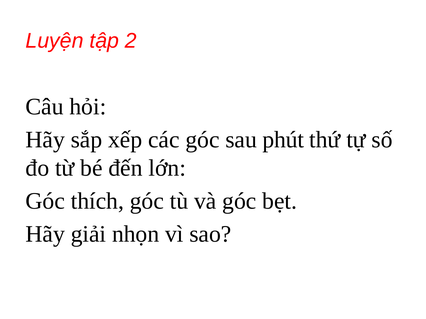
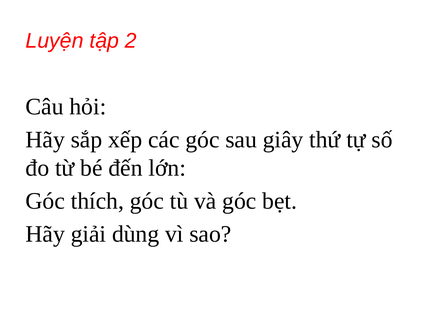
phút: phút -> giây (283, 140)
nhọn: nhọn -> dùng (136, 235)
